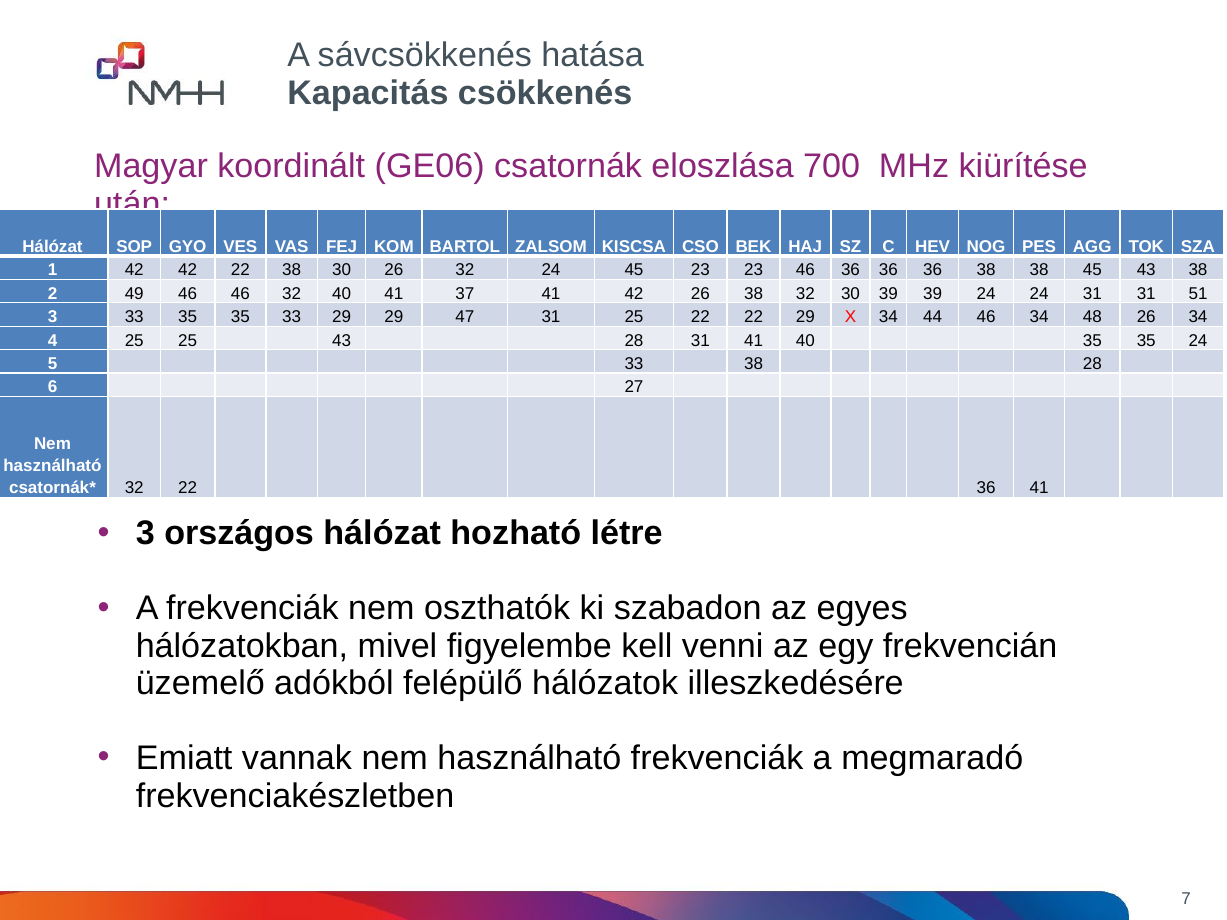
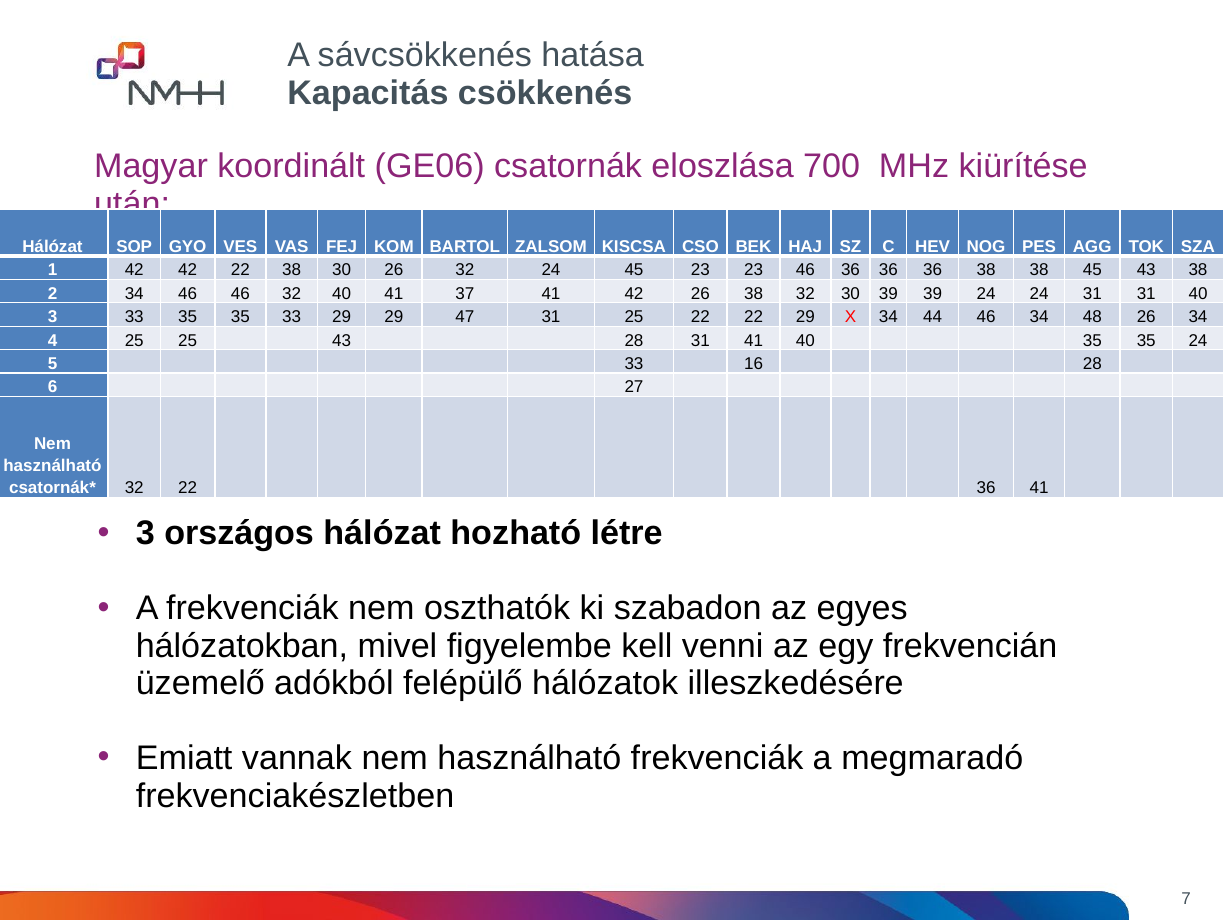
2 49: 49 -> 34 (134, 294)
31 51: 51 -> 40 (1198, 294)
33 38: 38 -> 16 (754, 364)
